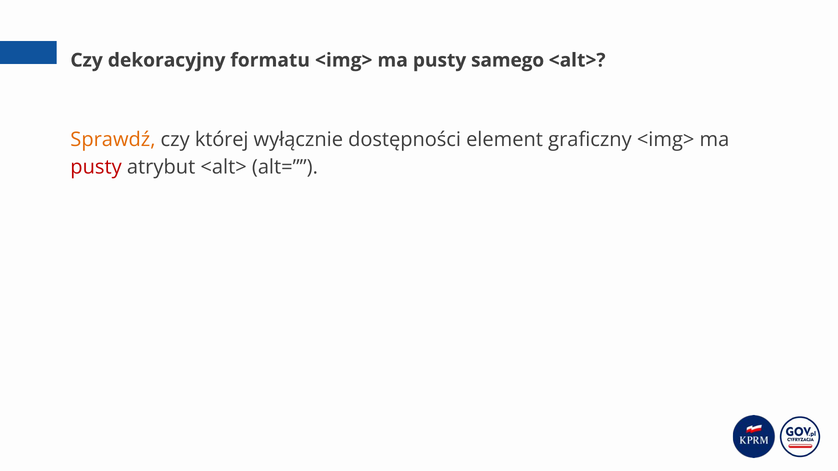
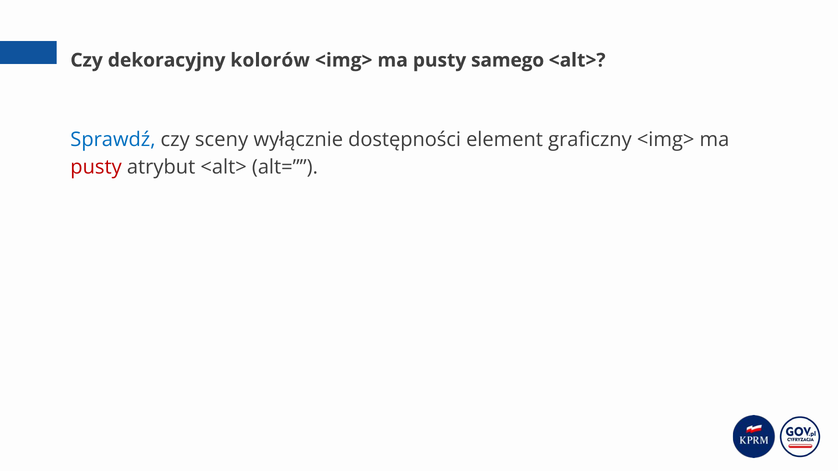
formatu: formatu -> kolorów (270, 60)
Sprawdź colour: orange -> blue (113, 140)
której: której -> sceny (222, 140)
